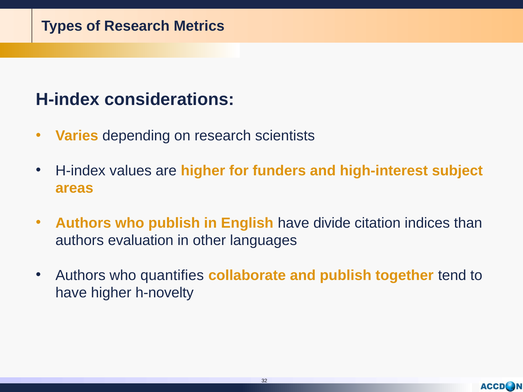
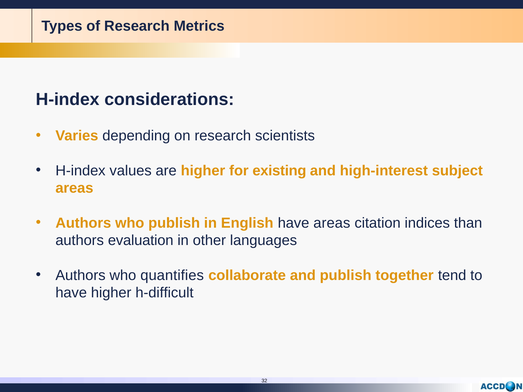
funders: funders -> existing (279, 171)
have divide: divide -> areas (332, 223)
h-novelty: h-novelty -> h-difficult (165, 293)
